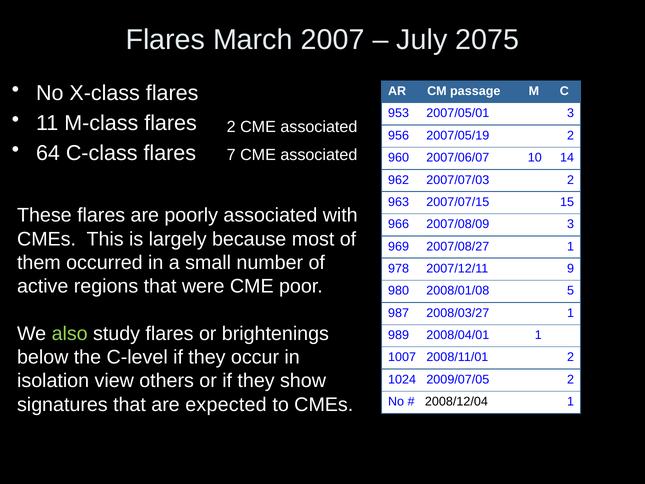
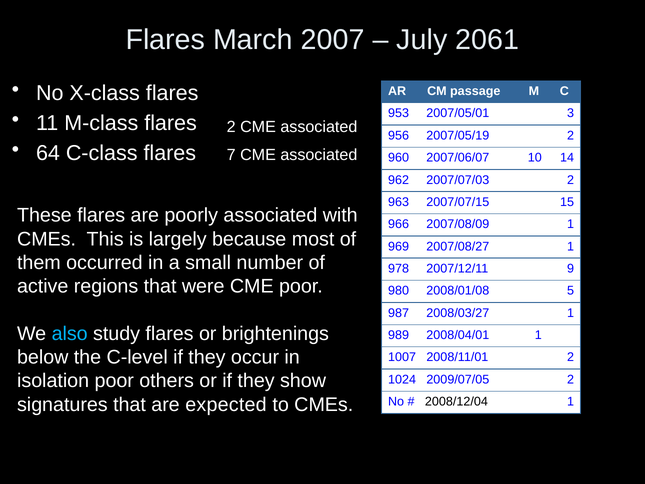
2075: 2075 -> 2061 (487, 40)
2007/08/09 3: 3 -> 1 (571, 224)
also colour: light green -> light blue (70, 333)
isolation view: view -> poor (114, 381)
